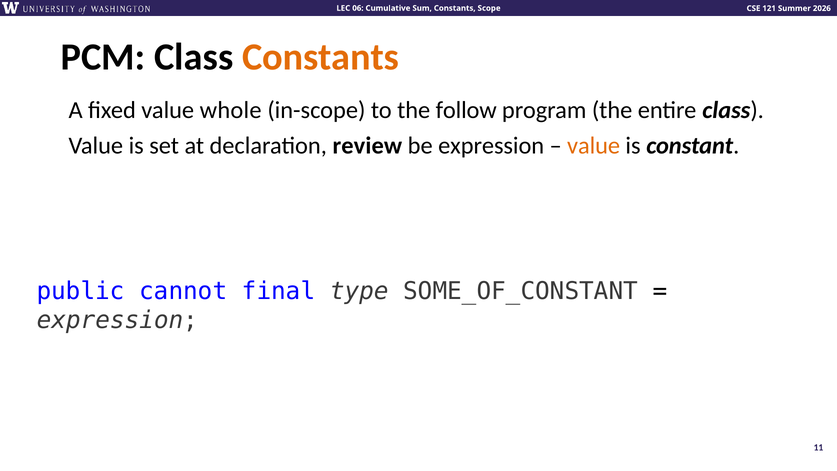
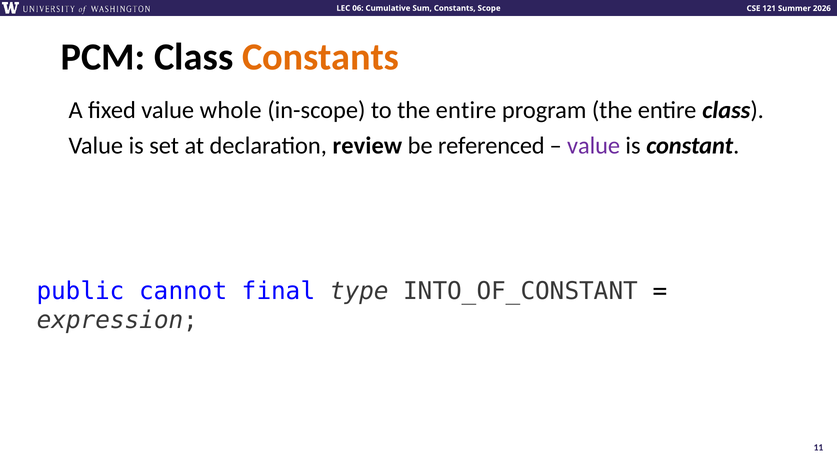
to the follow: follow -> entire (466, 110)
be expression: expression -> referenced (491, 145)
value colour: orange -> purple (594, 145)
SOME_OF_CONSTANT: SOME_OF_CONSTANT -> INTO_OF_CONSTANT (521, 291)
